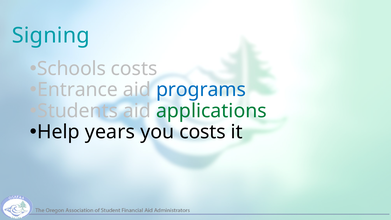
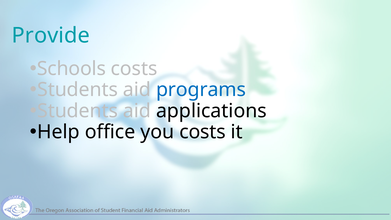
Signing: Signing -> Provide (51, 35)
Entrance: Entrance -> Students (78, 90)
applications colour: green -> black (211, 111)
years: years -> office (110, 132)
